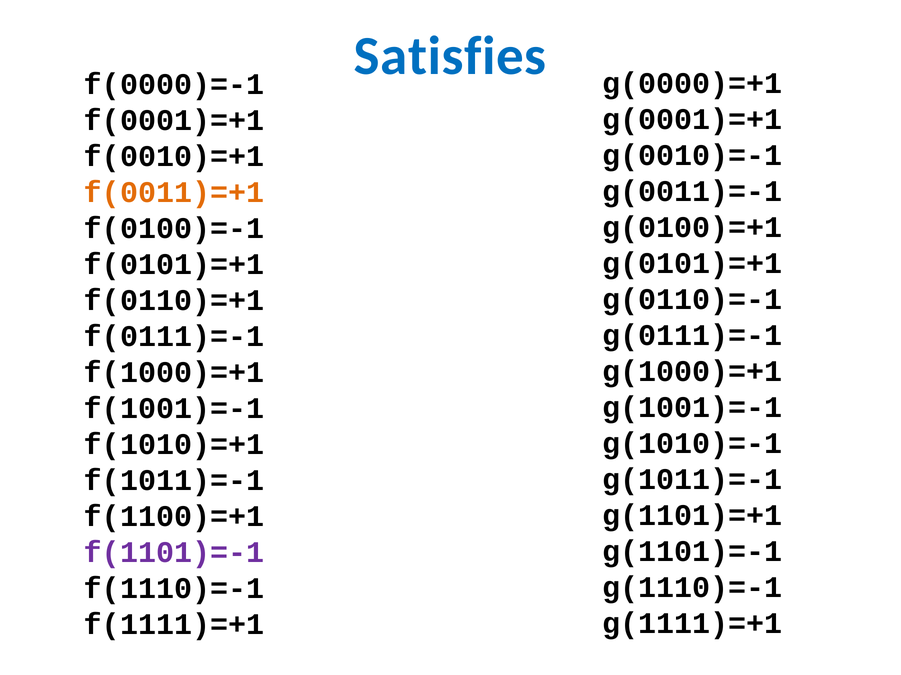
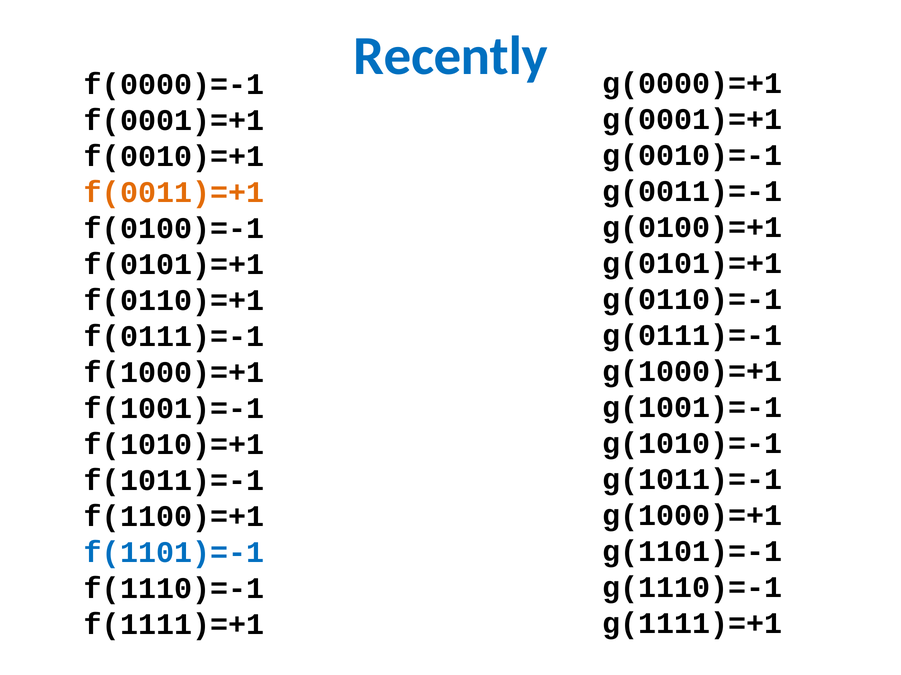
Satisfies: Satisfies -> Recently (451, 56)
g(1101)=+1: g(1101)=+1 -> g(1000)=+1 (692, 516)
f(1101)=-1 colour: purple -> blue (174, 553)
